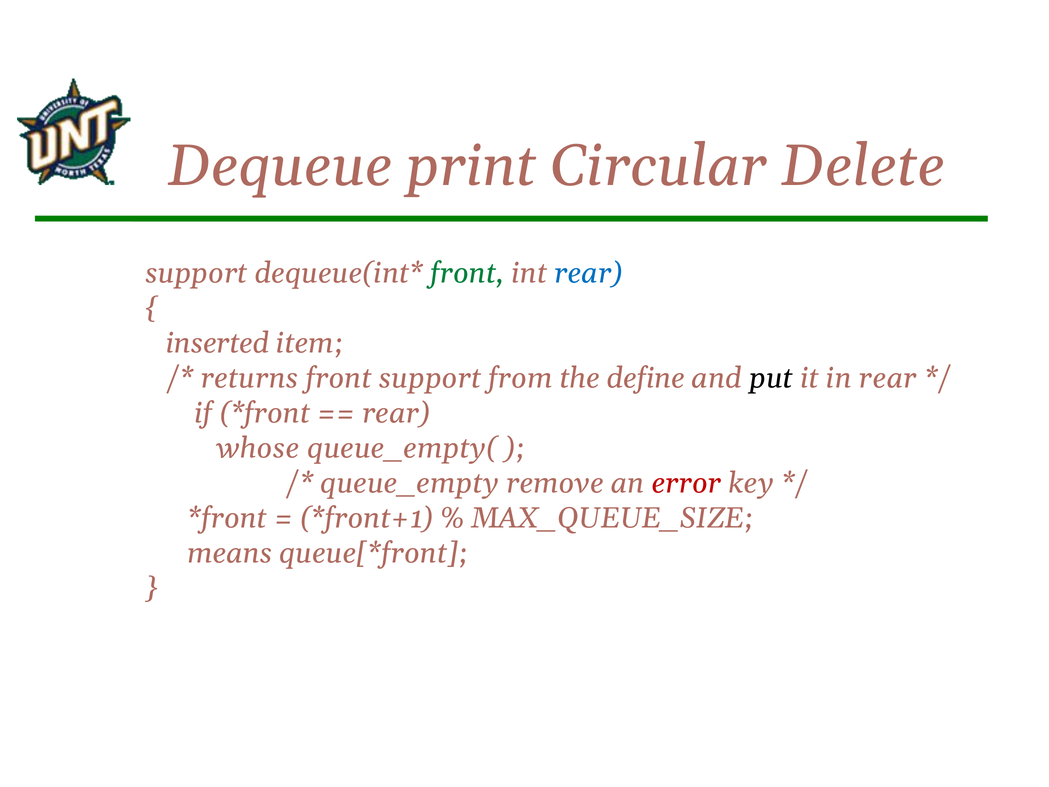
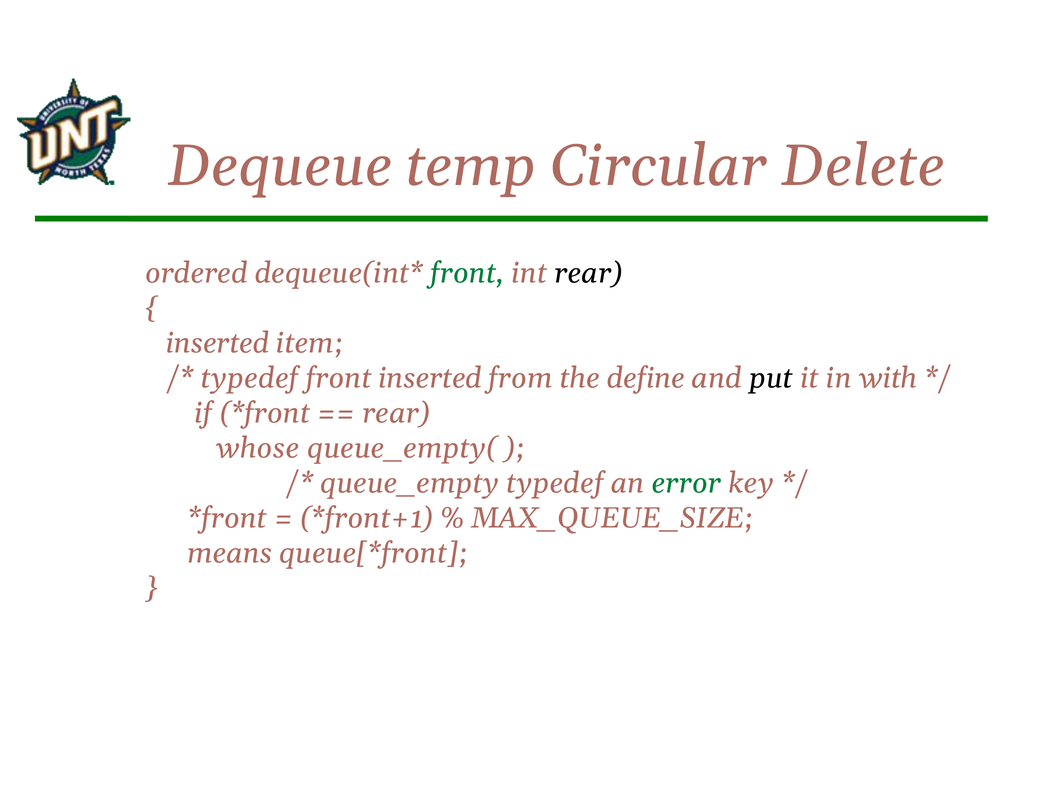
print: print -> temp (471, 166)
support: support -> ordered (196, 273)
rear colour: blue -> black (588, 273)
returns: returns -> typedef (250, 378)
front support: support -> inserted (430, 378)
in rear: rear -> with (888, 378)
queue_empty remove: remove -> typedef (555, 483)
error colour: red -> green (687, 483)
